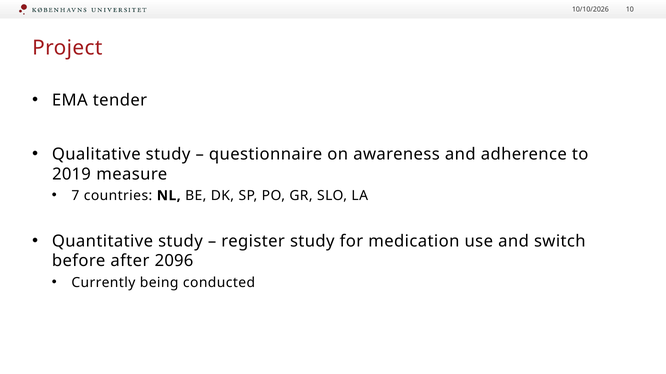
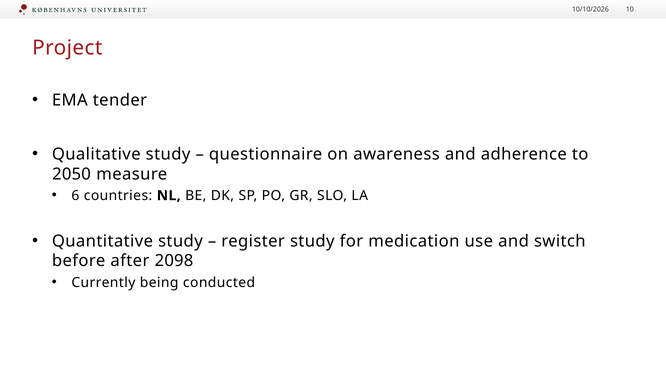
2019: 2019 -> 2050 (71, 174)
7: 7 -> 6 (75, 196)
2096: 2096 -> 2098 (174, 261)
